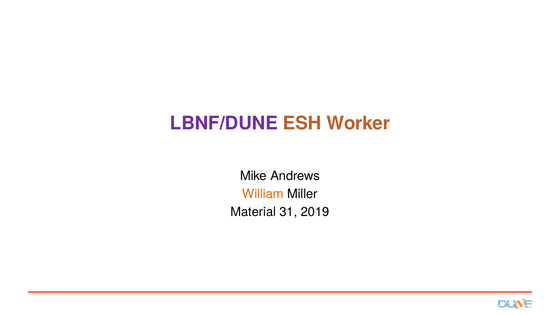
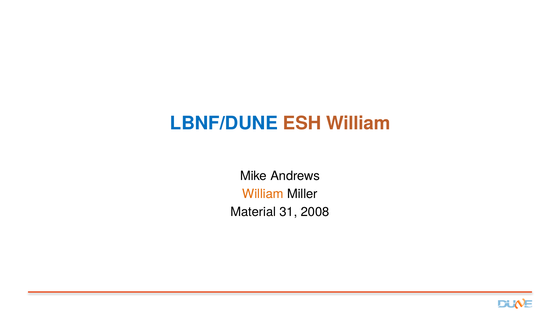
LBNF/DUNE colour: purple -> blue (224, 123)
ESH Worker: Worker -> William (358, 123)
2019: 2019 -> 2008 (315, 212)
